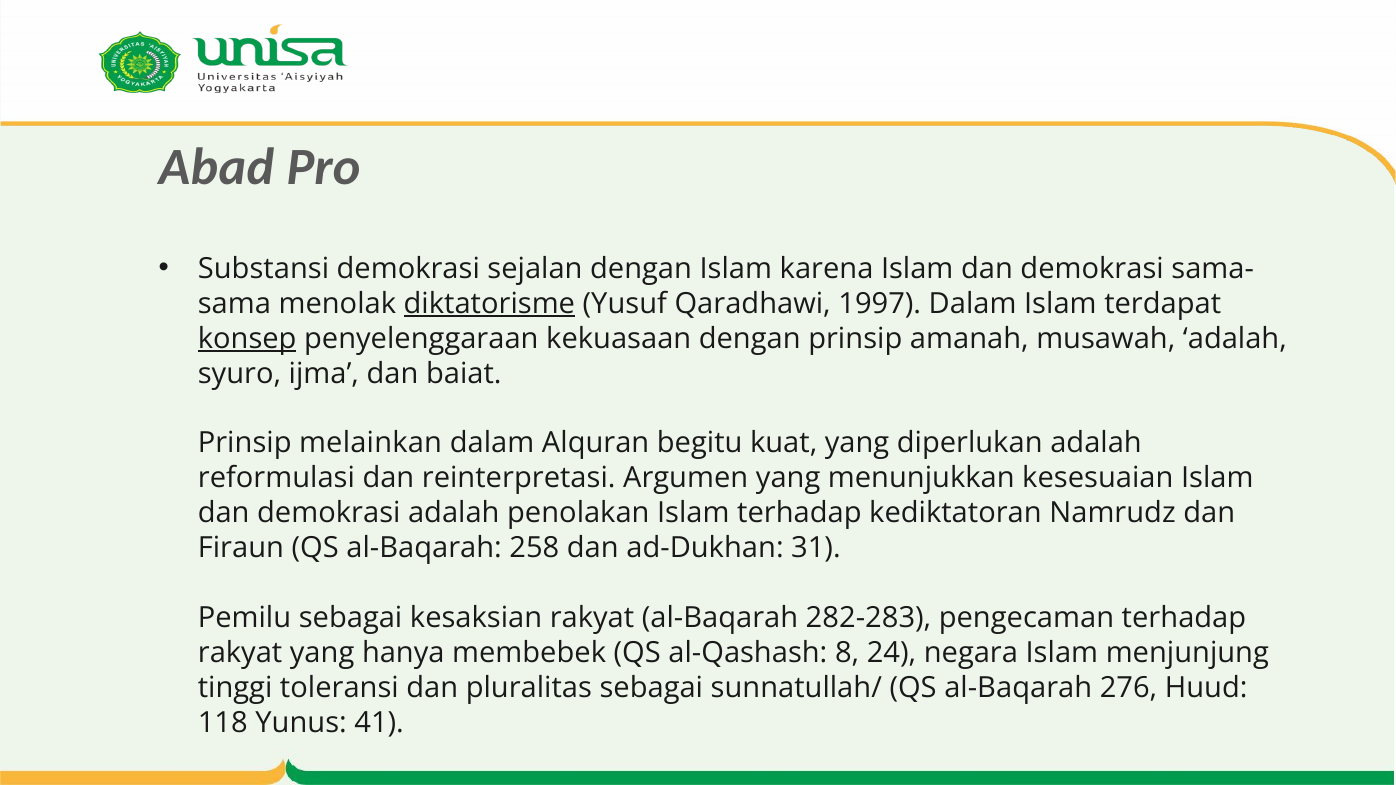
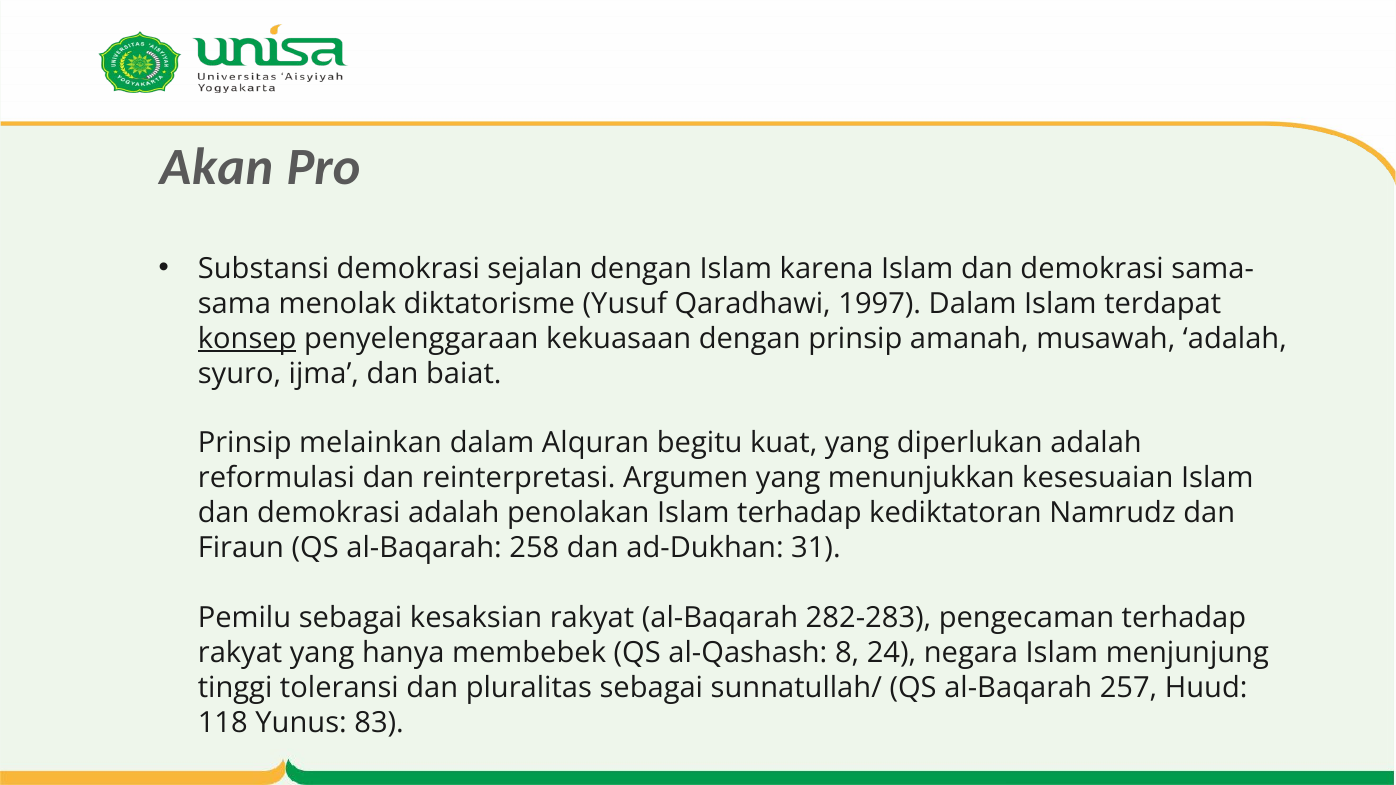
Abad: Abad -> Akan (216, 167)
diktatorisme underline: present -> none (489, 304)
276: 276 -> 257 (1129, 688)
41: 41 -> 83 (379, 723)
